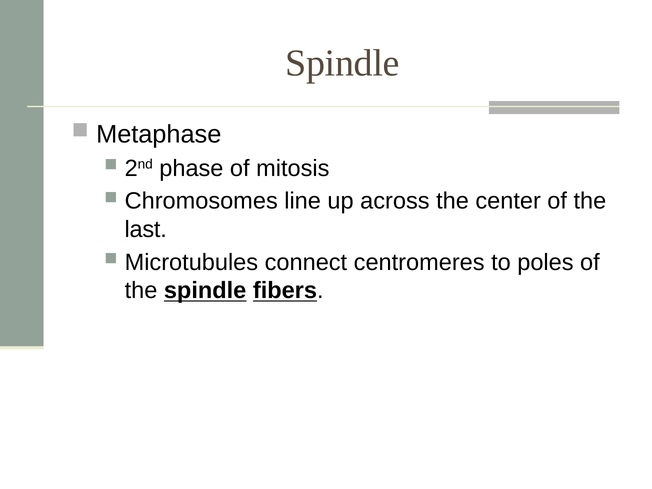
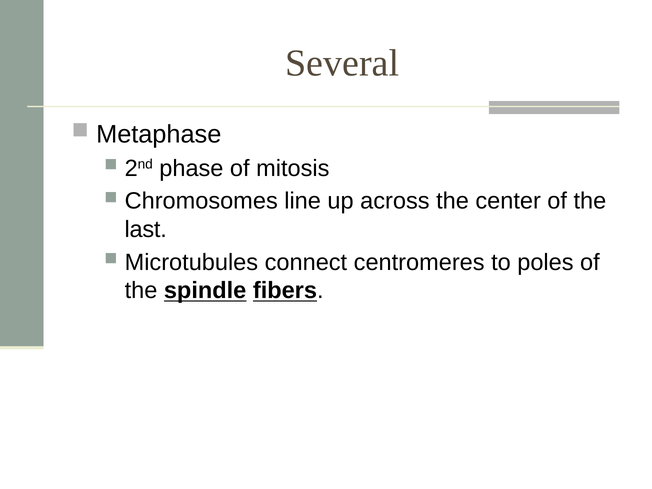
Spindle: Spindle -> Several (342, 63)
